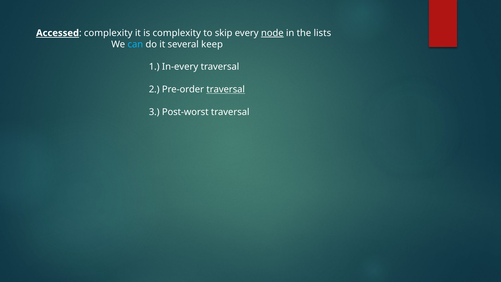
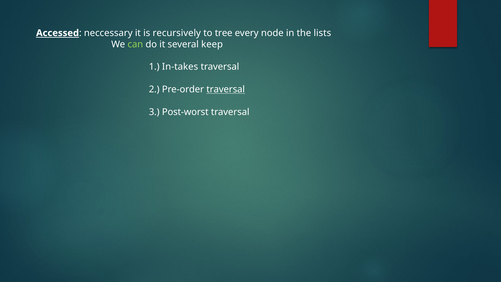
complexity: complexity -> neccessary (108, 33)
is complexity: complexity -> recursively (177, 33)
skip: skip -> tree (224, 33)
node underline: present -> none (272, 33)
can colour: light blue -> light green (135, 44)
In-every: In-every -> In-takes (180, 67)
